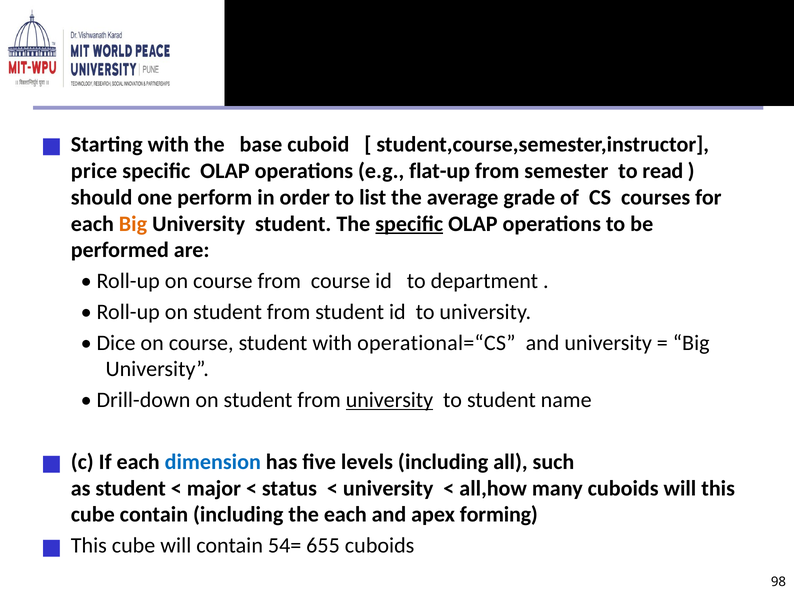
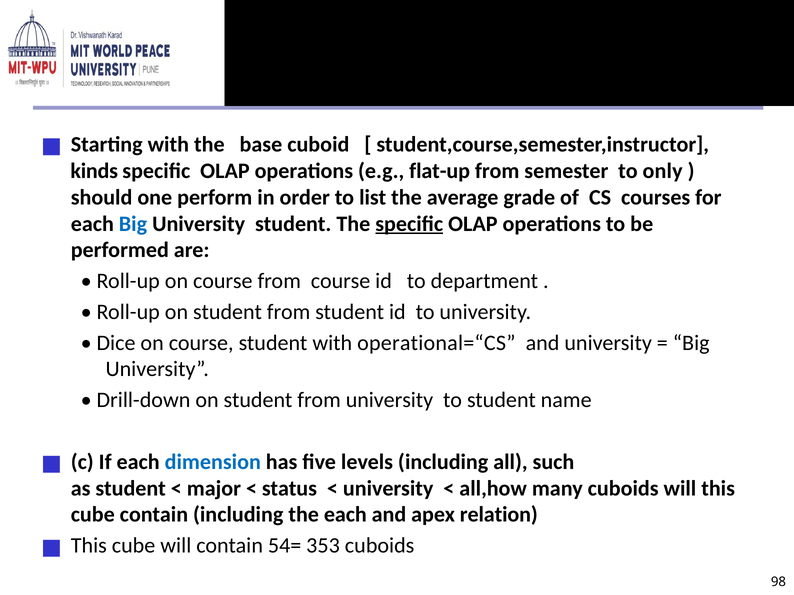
price: price -> kinds (94, 171)
read: read -> only (663, 171)
Big colour: orange -> blue (133, 224)
university underline: present -> none (389, 400)
forming: forming -> relation (499, 515)
655: 655 -> 353 (323, 546)
